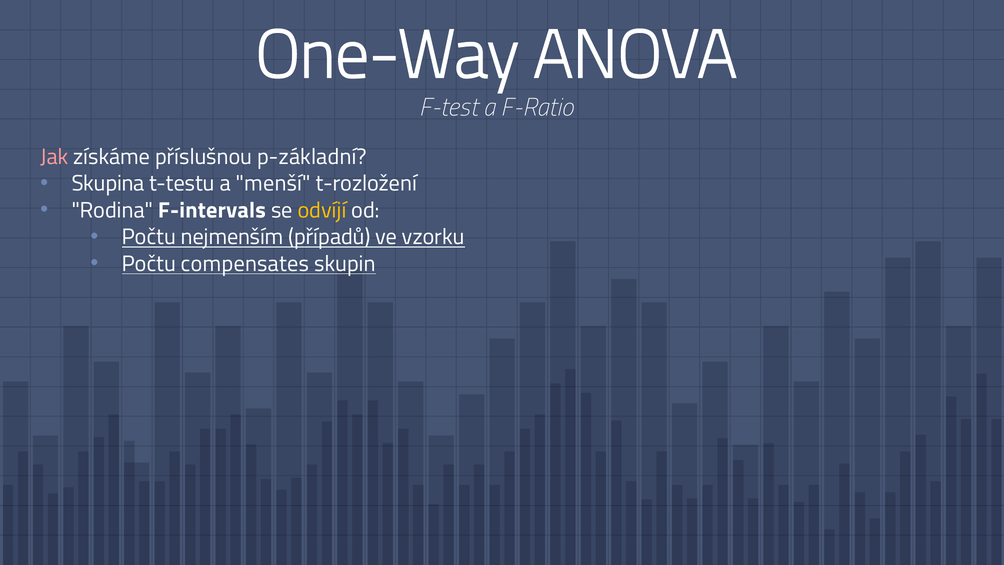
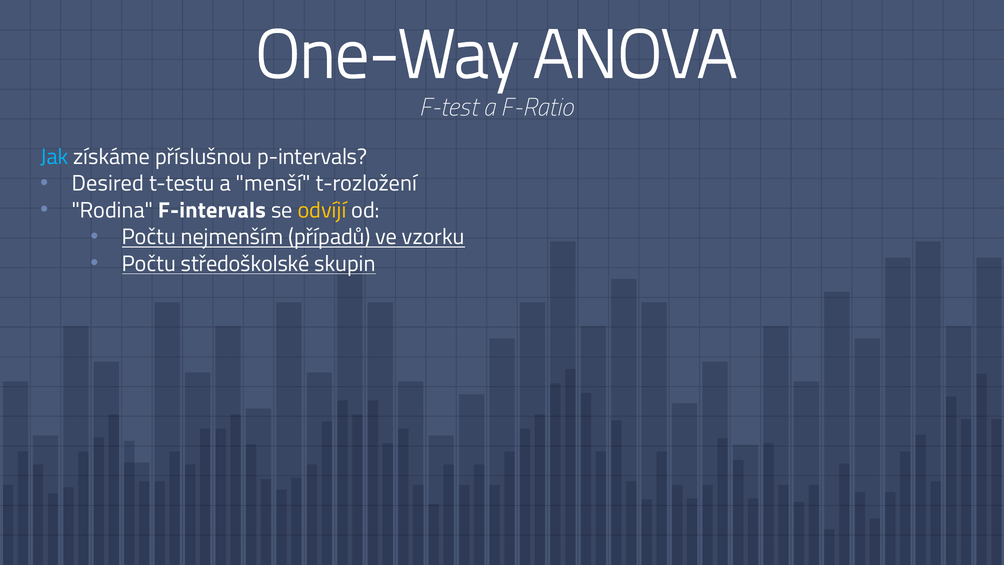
Jak colour: pink -> light blue (54, 157)
p-základní: p-základní -> p-intervals (312, 157)
Skupina: Skupina -> Desired (108, 183)
compensates: compensates -> středoškolské (245, 264)
